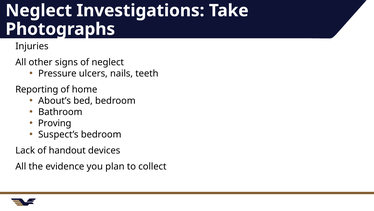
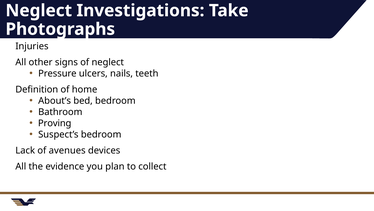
Reporting: Reporting -> Definition (37, 89)
handout: handout -> avenues (67, 150)
